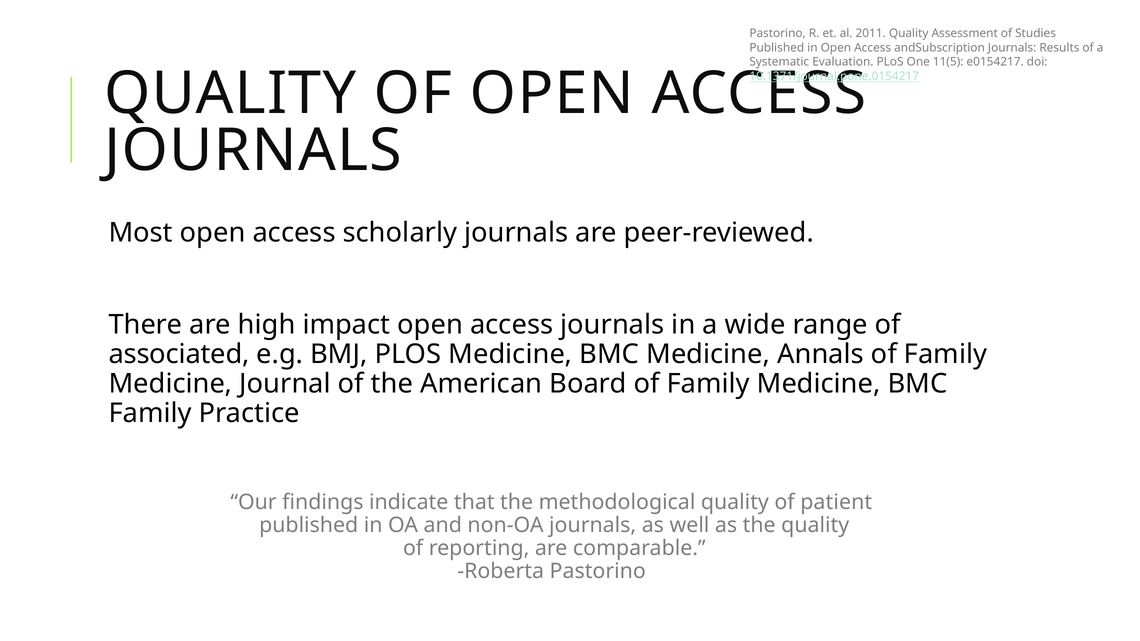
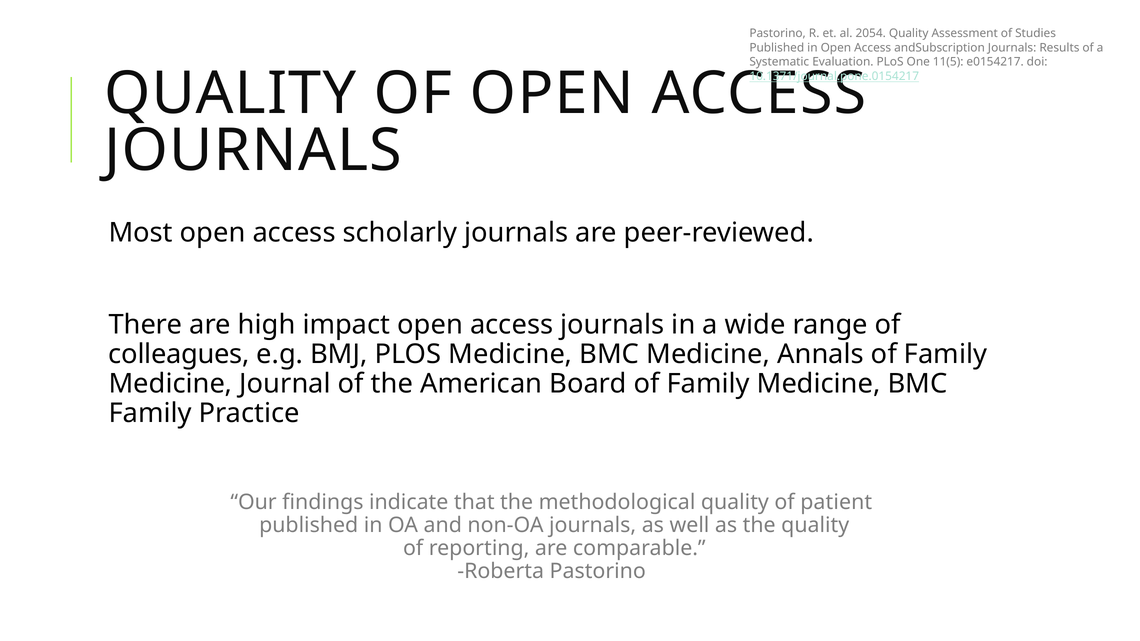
2011: 2011 -> 2054 (871, 34)
associated: associated -> colleagues (179, 354)
